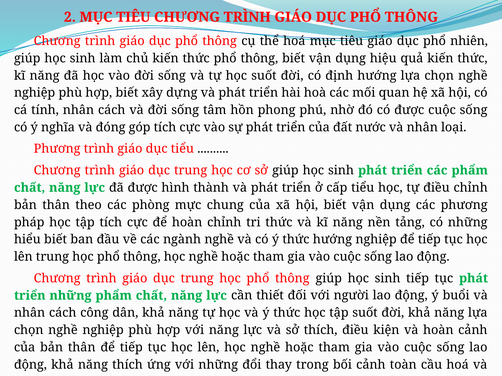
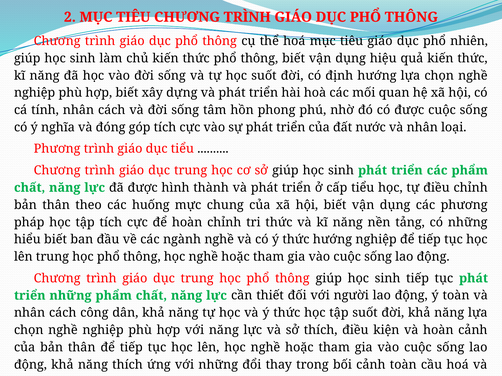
phòng: phòng -> huống (151, 205)
ý buổi: buổi -> toàn (456, 296)
